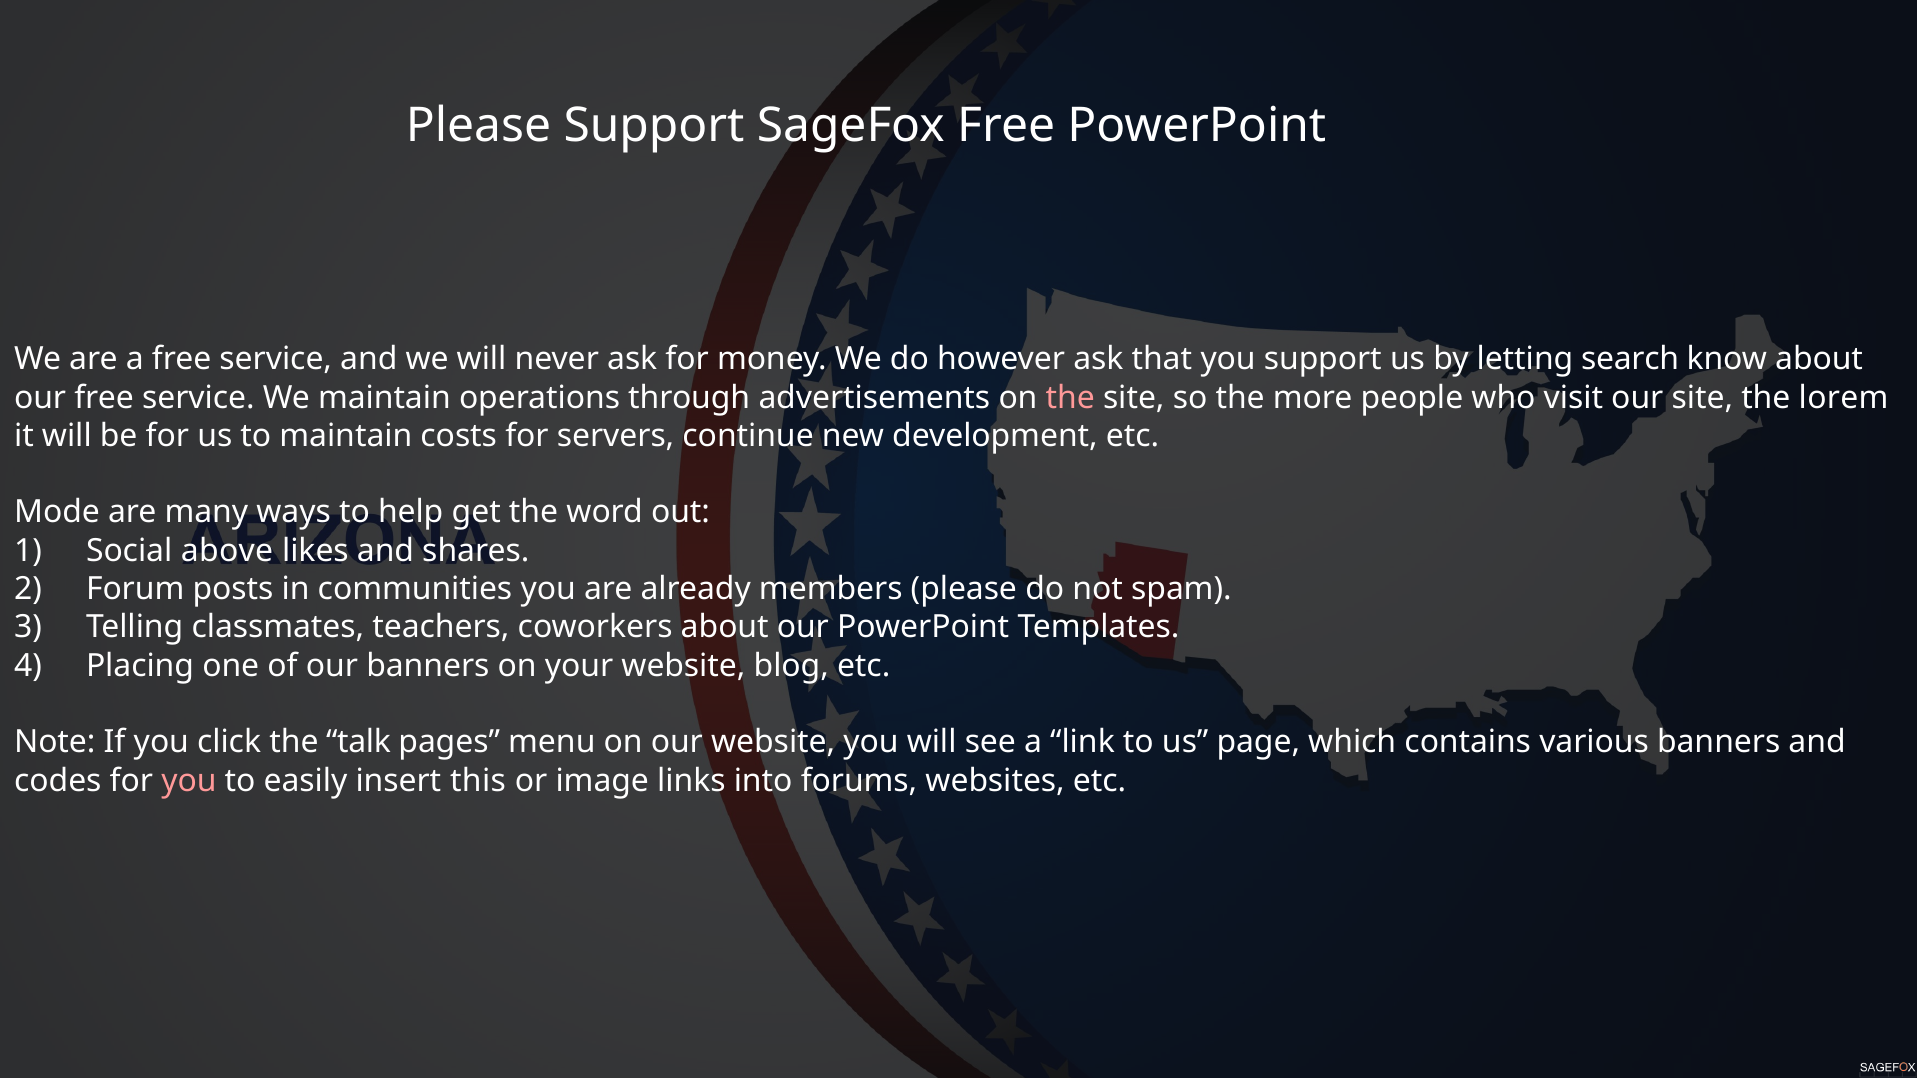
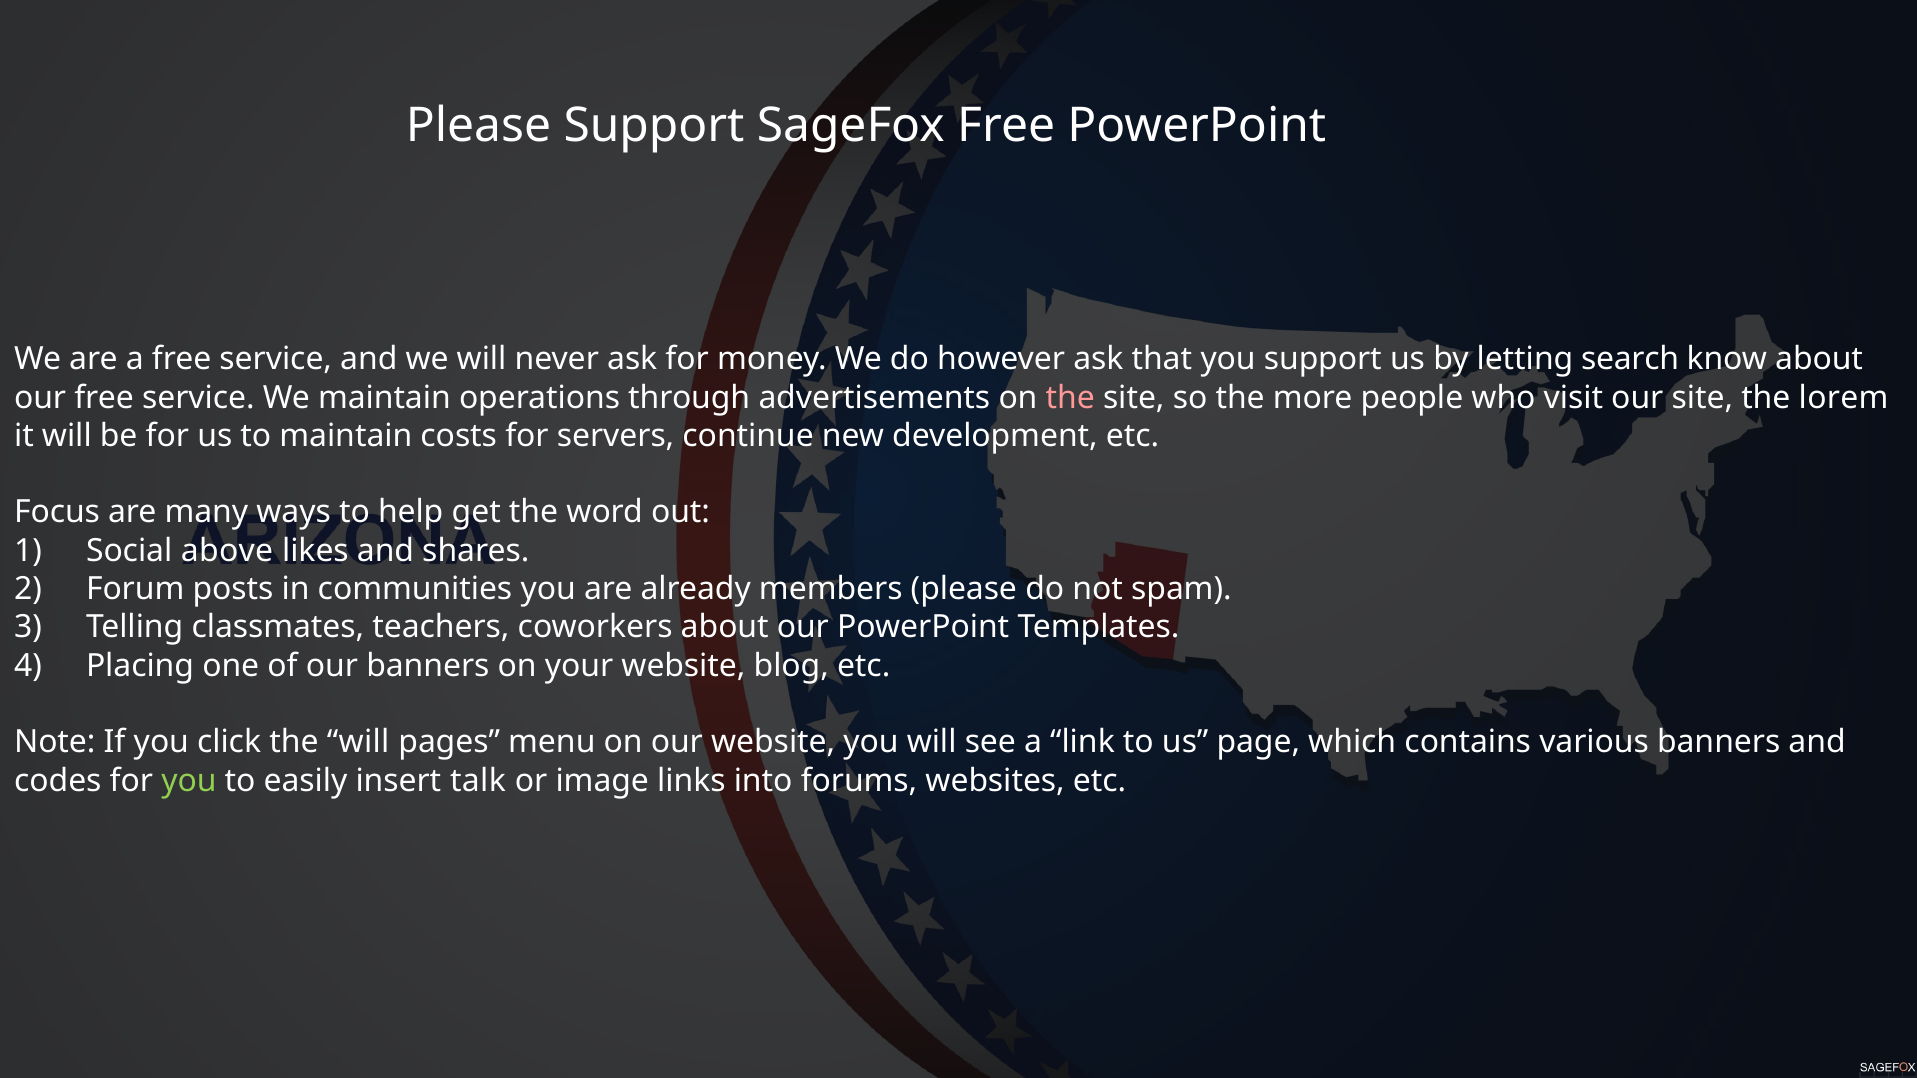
Mode: Mode -> Focus (57, 513)
the talk: talk -> will (358, 743)
you colour: pink -> light green (189, 781)
this: this -> talk (478, 781)
